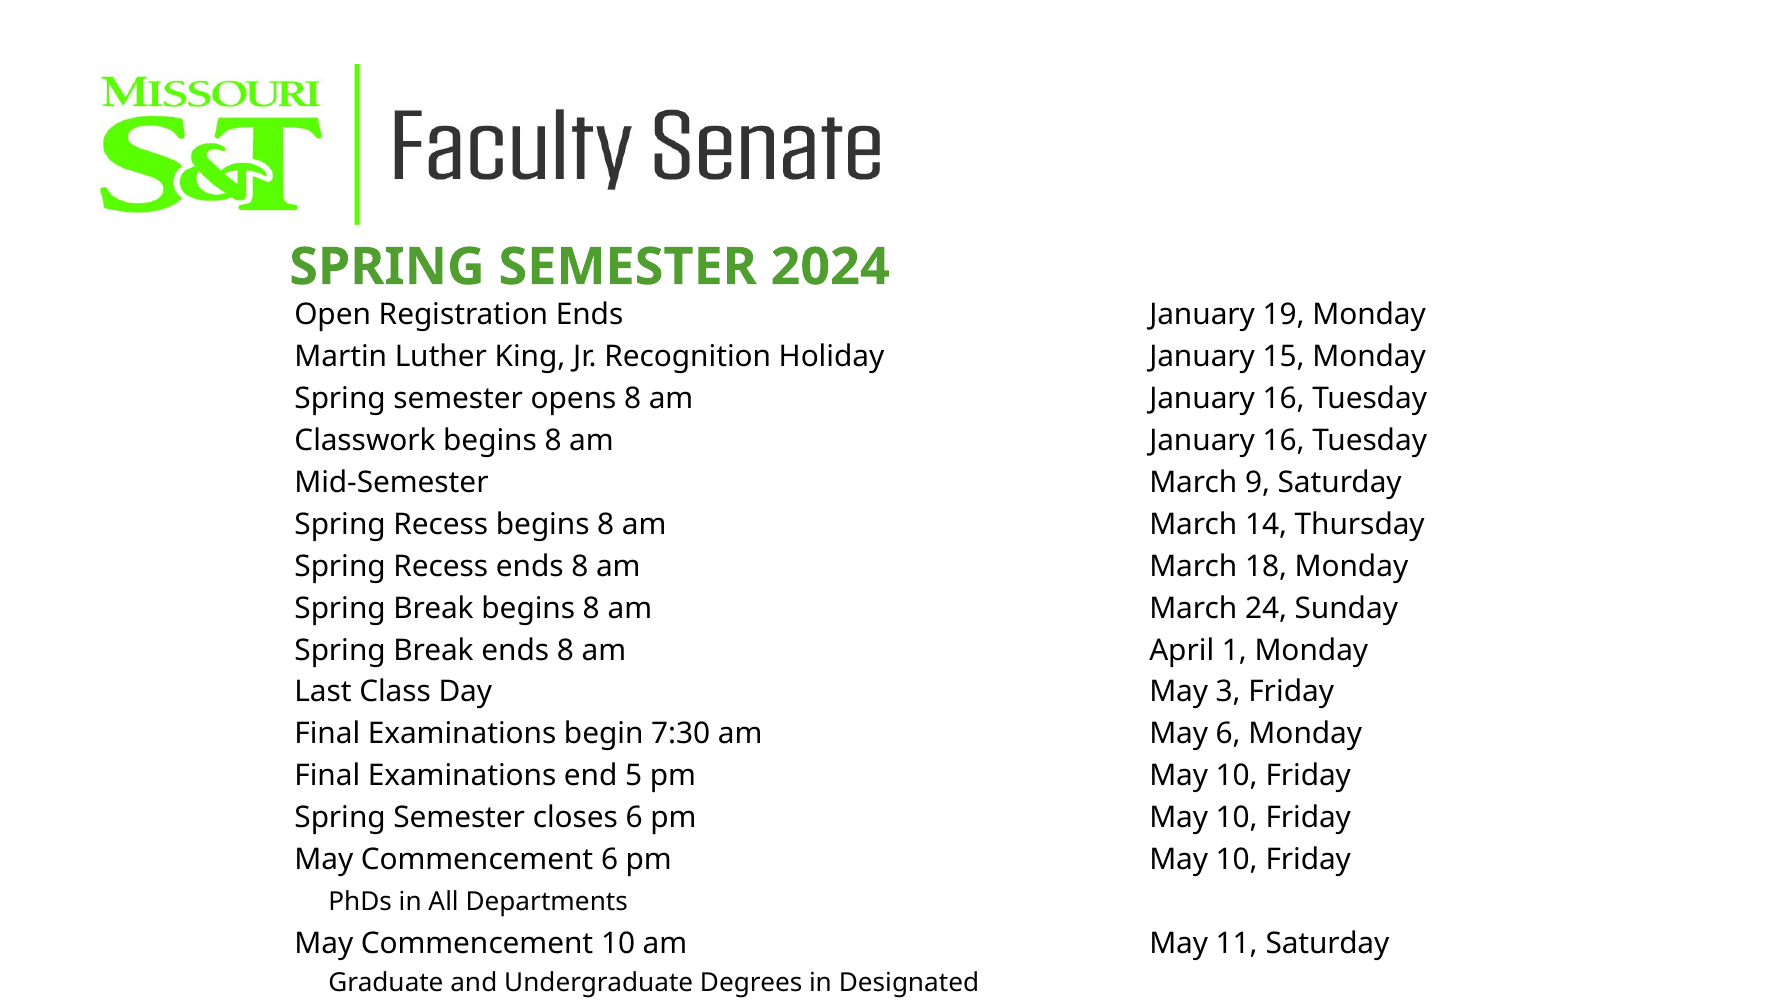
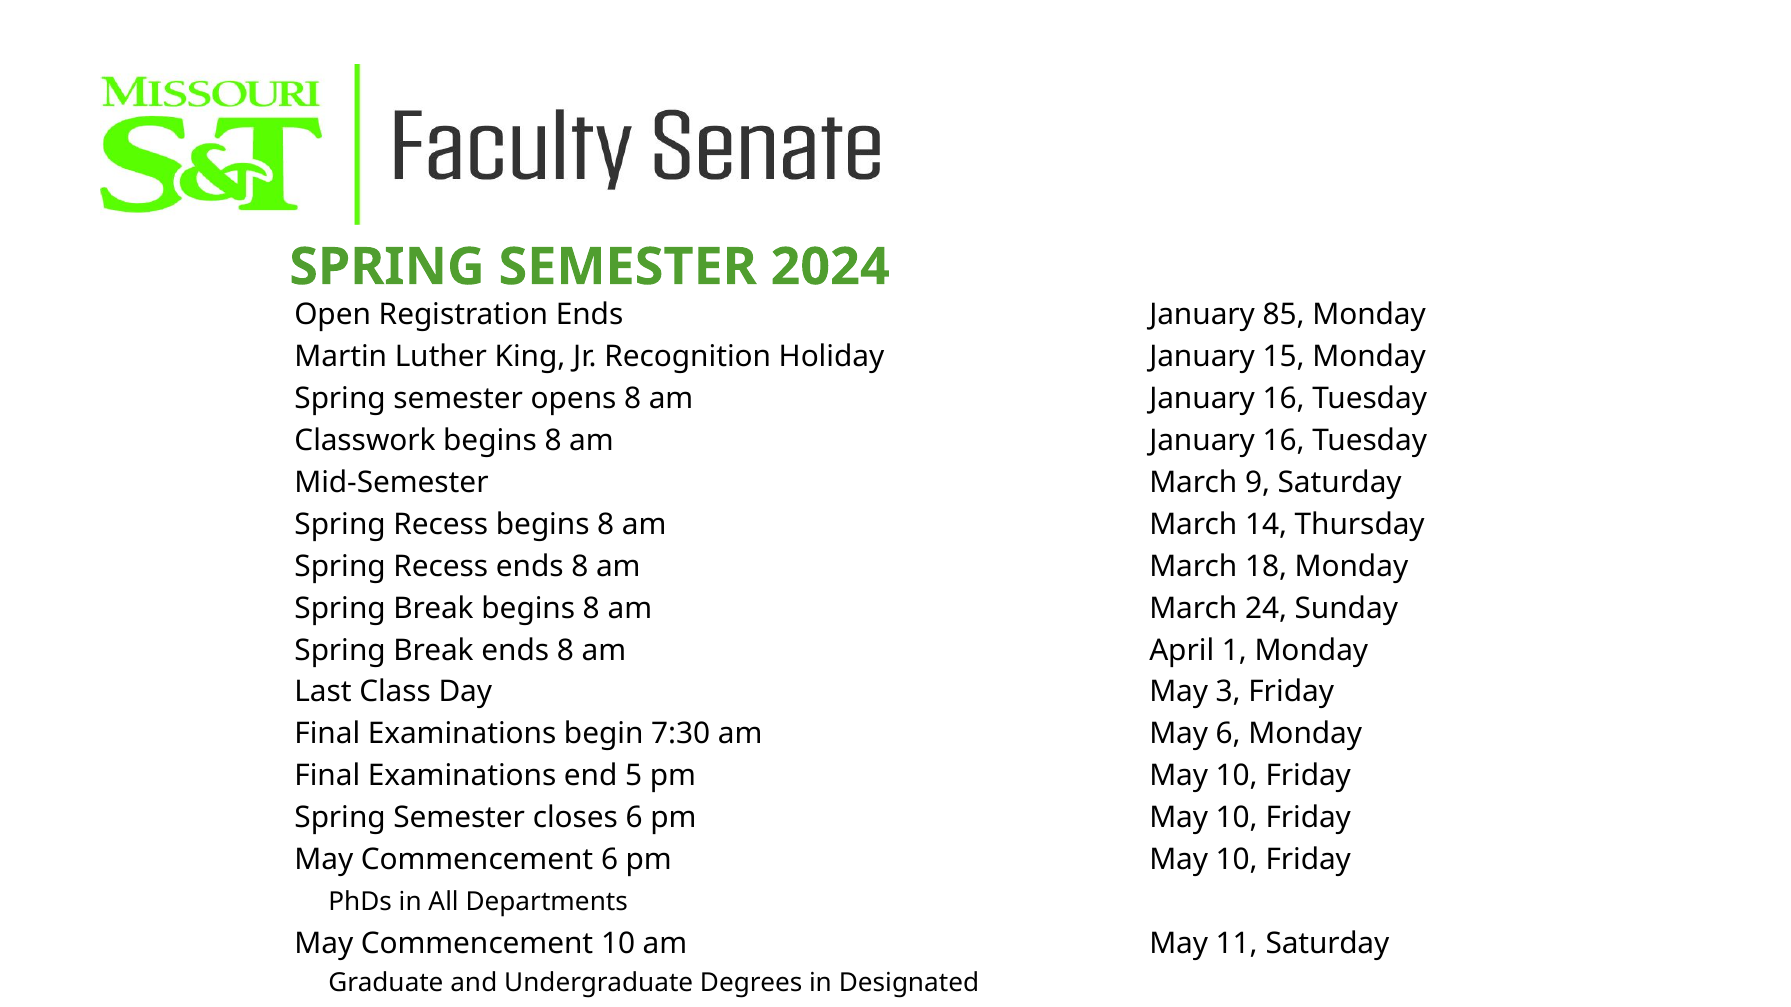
19: 19 -> 85 (1284, 315)
